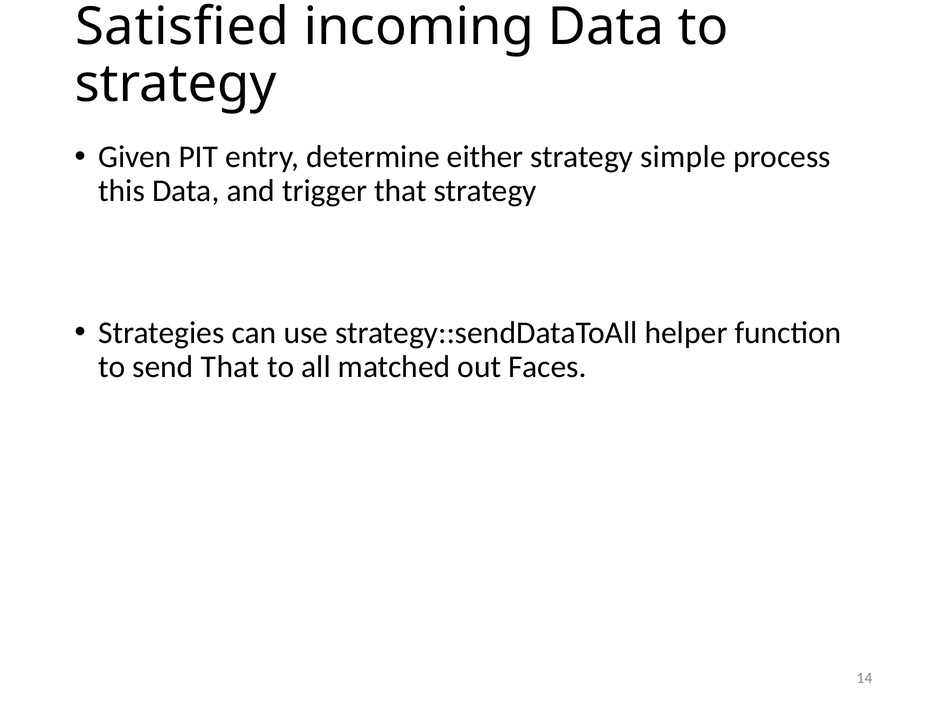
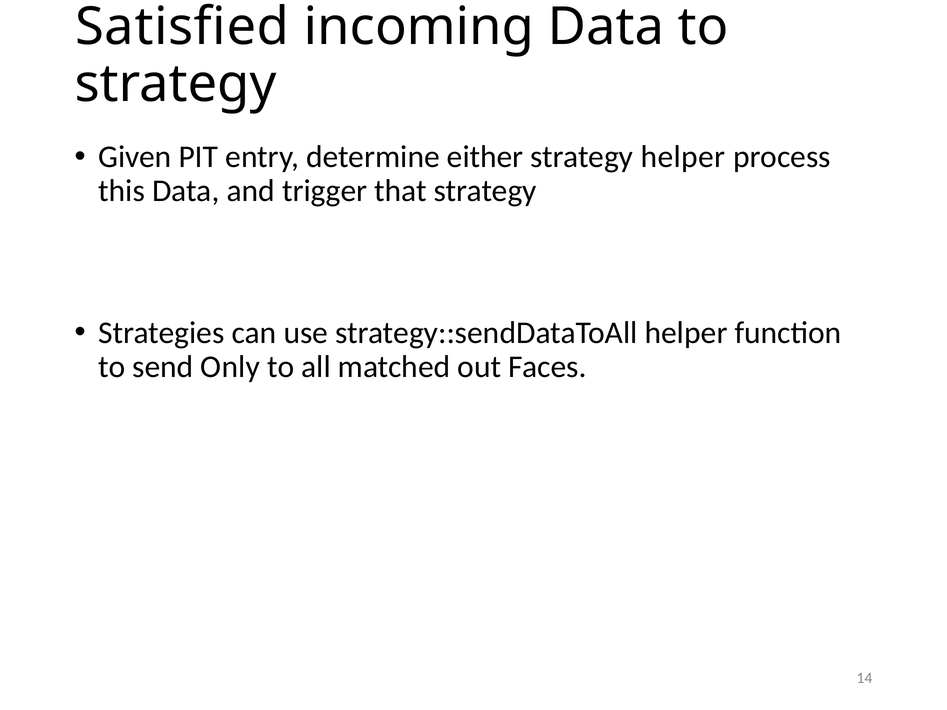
strategy simple: simple -> helper (683, 157)
send That: That -> Only (230, 367)
